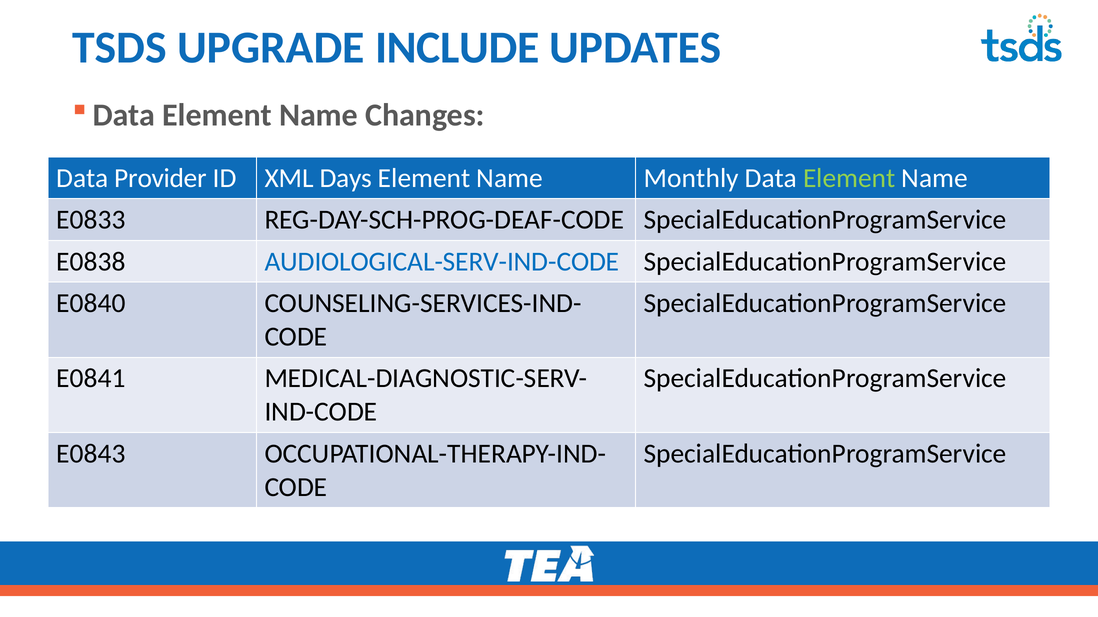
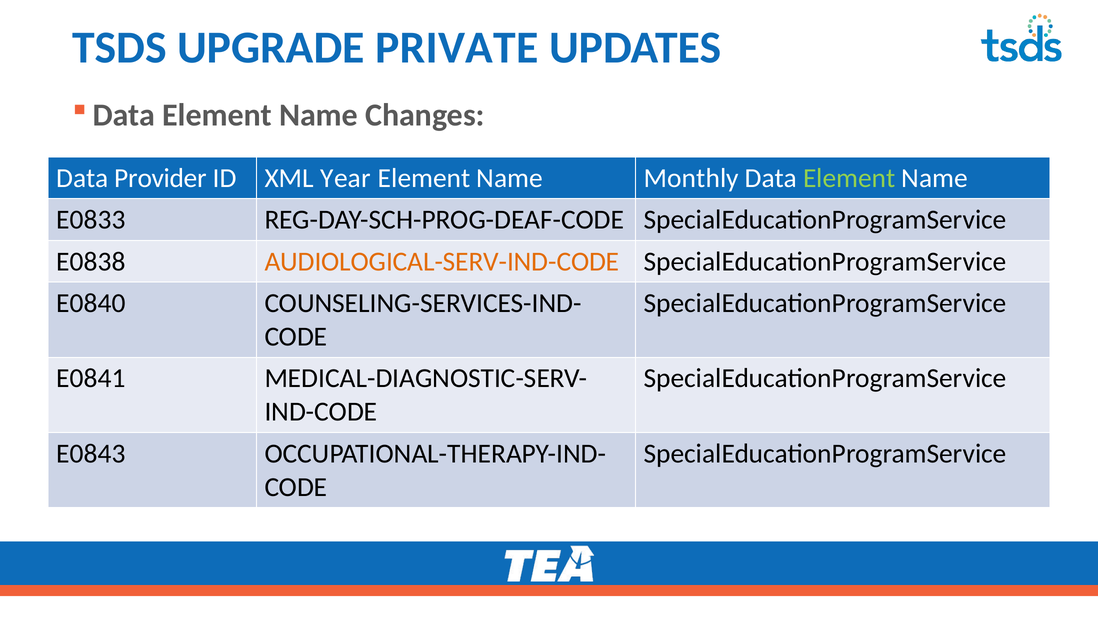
INCLUDE: INCLUDE -> PRIVATE (457, 48)
Days: Days -> Year (346, 178)
AUDIOLOGICAL-SERV-IND-CODE colour: blue -> orange (442, 262)
